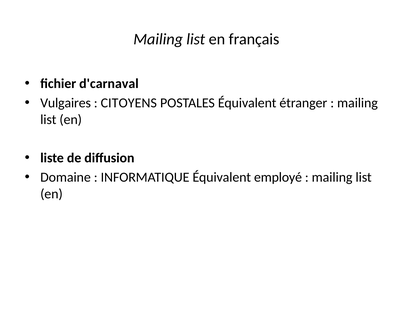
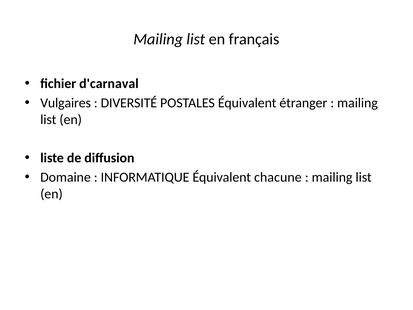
CITOYENS: CITOYENS -> DIVERSITÉ (129, 103)
employé: employé -> chacune (278, 177)
